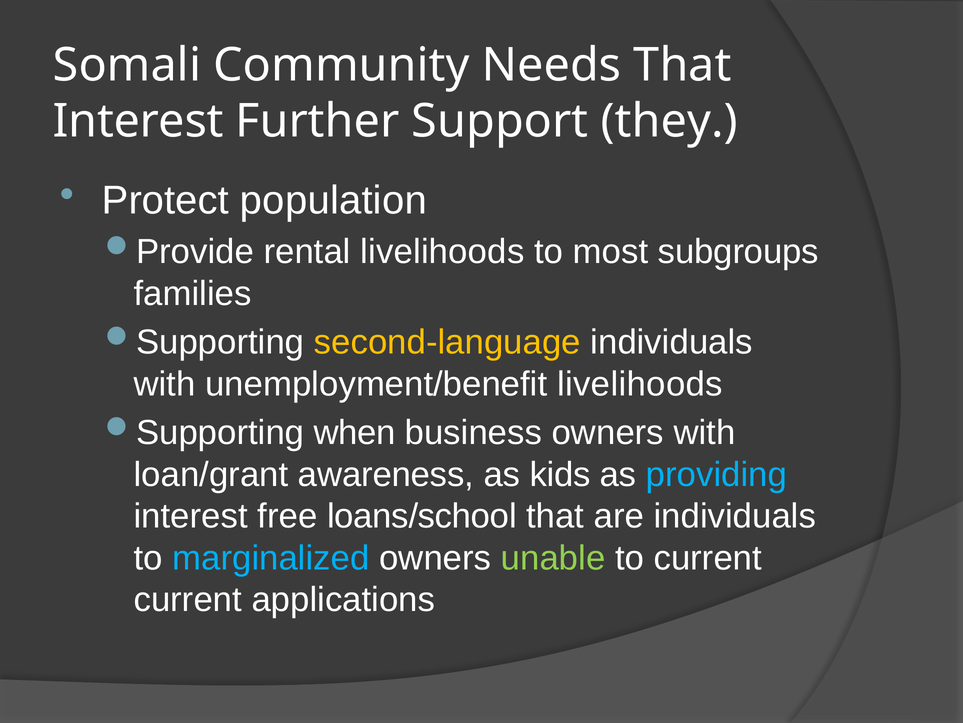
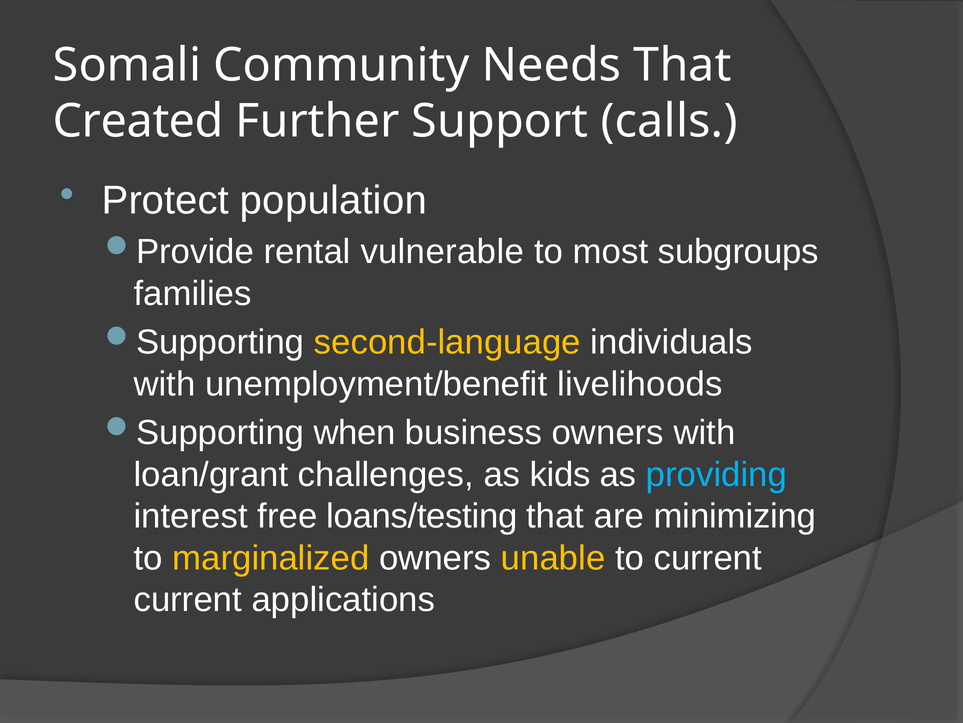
Interest: Interest -> Created (138, 121)
they: they -> calls (669, 121)
rental livelihoods: livelihoods -> vulnerable (442, 252)
awareness: awareness -> challenges (386, 474)
loans/school: loans/school -> loans/testing (422, 516)
are individuals: individuals -> minimizing (735, 516)
marginalized colour: light blue -> yellow (271, 557)
unable colour: light green -> yellow (553, 557)
